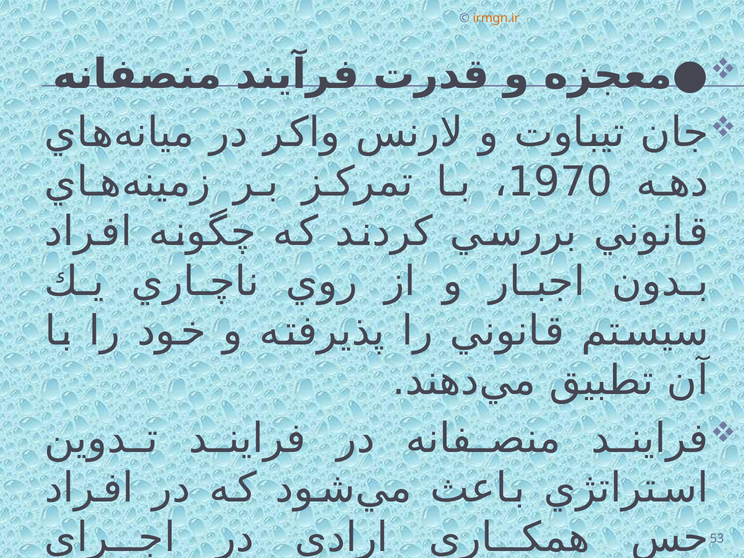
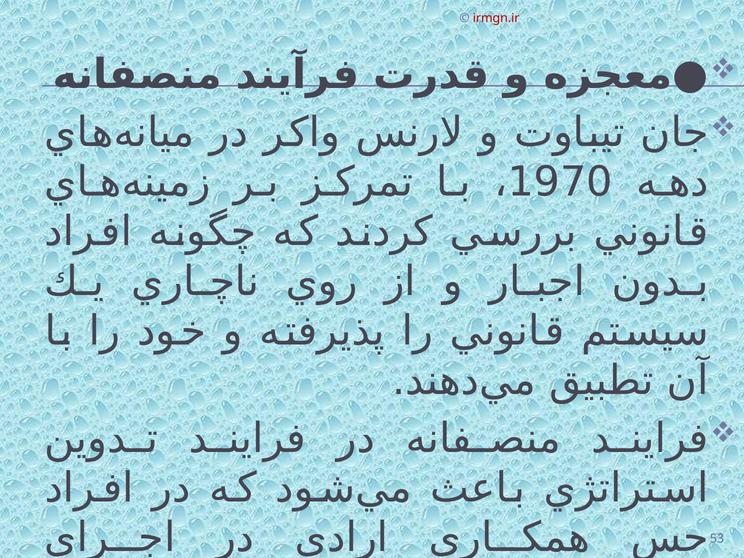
irmgn.ir colour: orange -> red (496, 18)
